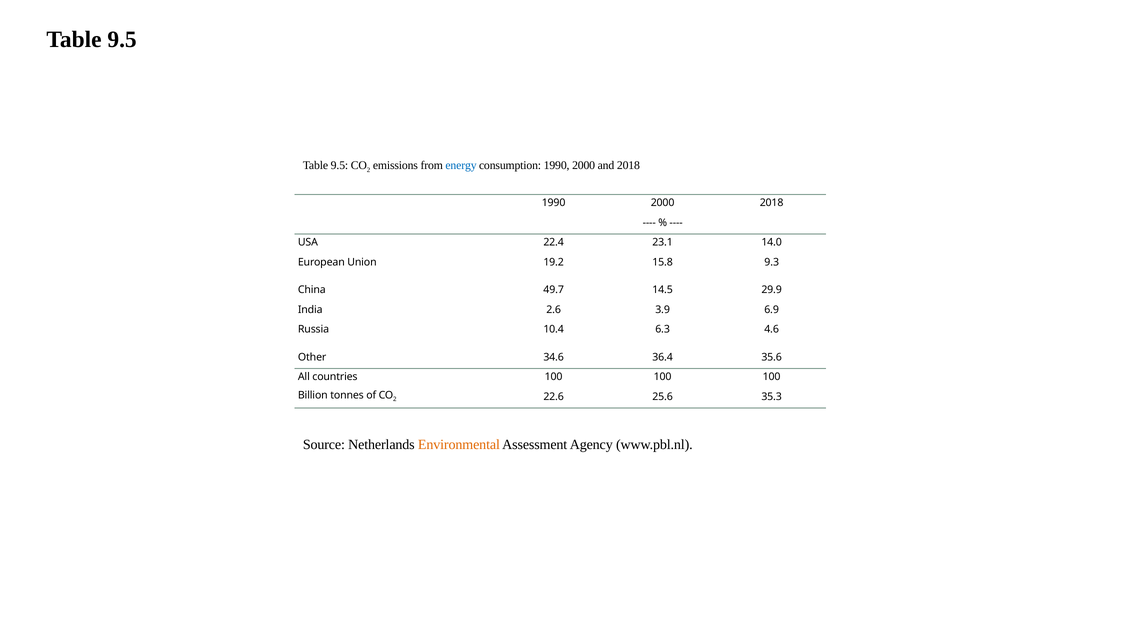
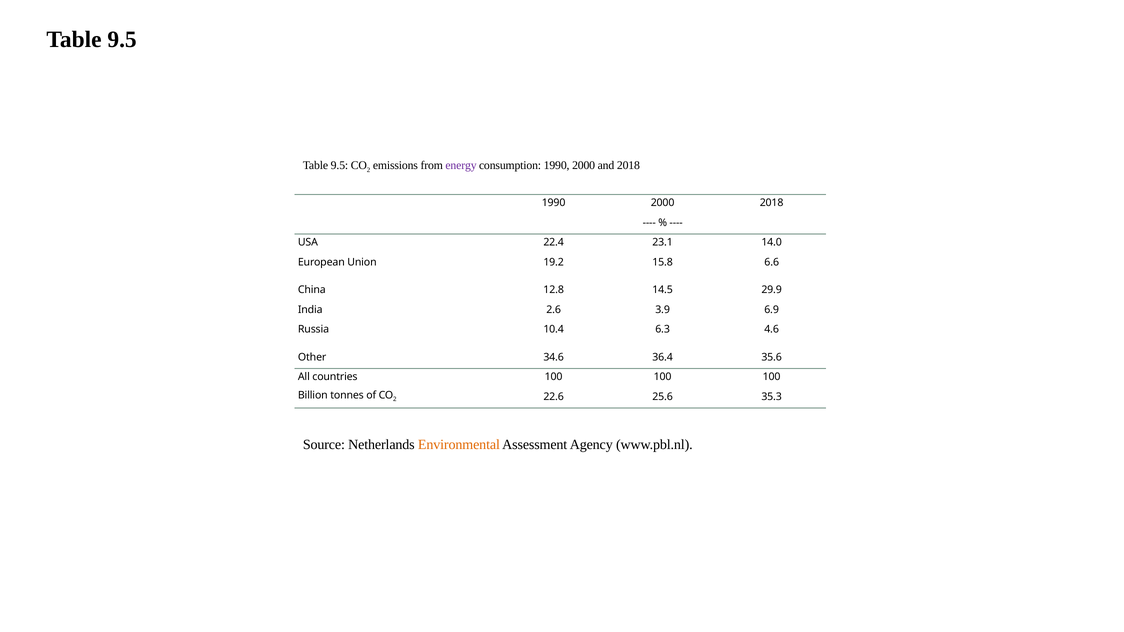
energy colour: blue -> purple (461, 166)
9.3: 9.3 -> 6.6 (772, 262)
49.7: 49.7 -> 12.8 (554, 290)
